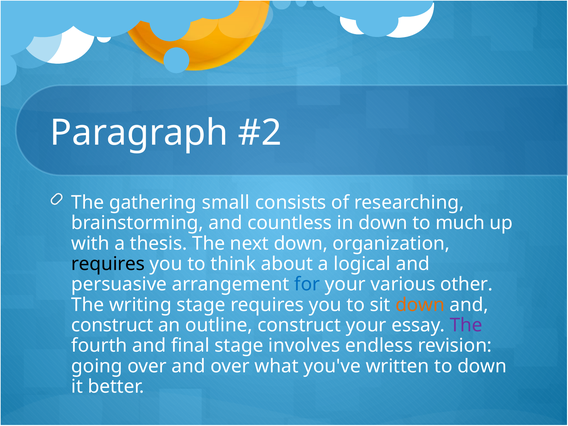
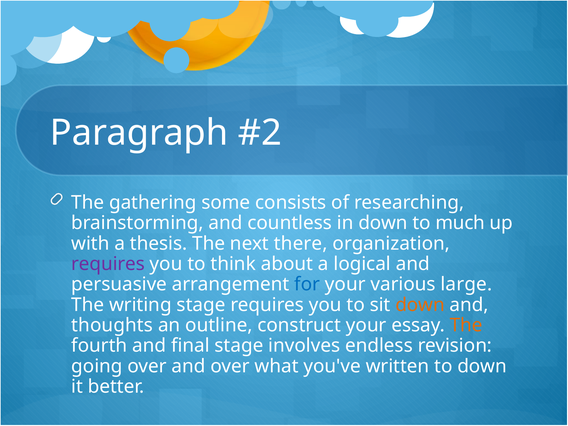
small: small -> some (226, 203)
next down: down -> there (301, 244)
requires colour: black -> purple (108, 264)
other: other -> large (466, 284)
construct: construct -> thoughts (112, 325)
The colour: purple -> orange (466, 325)
